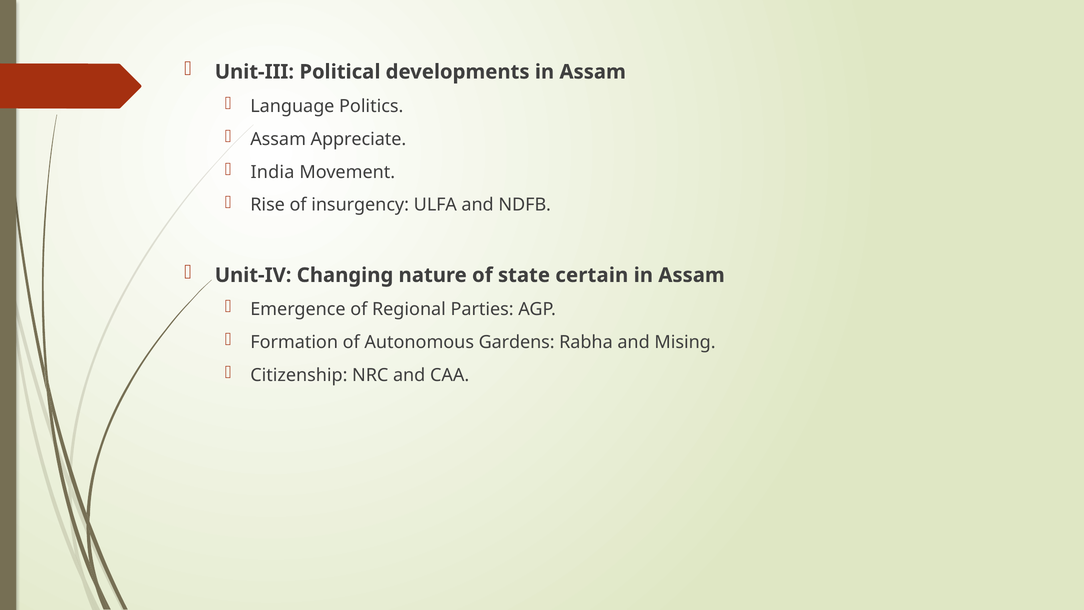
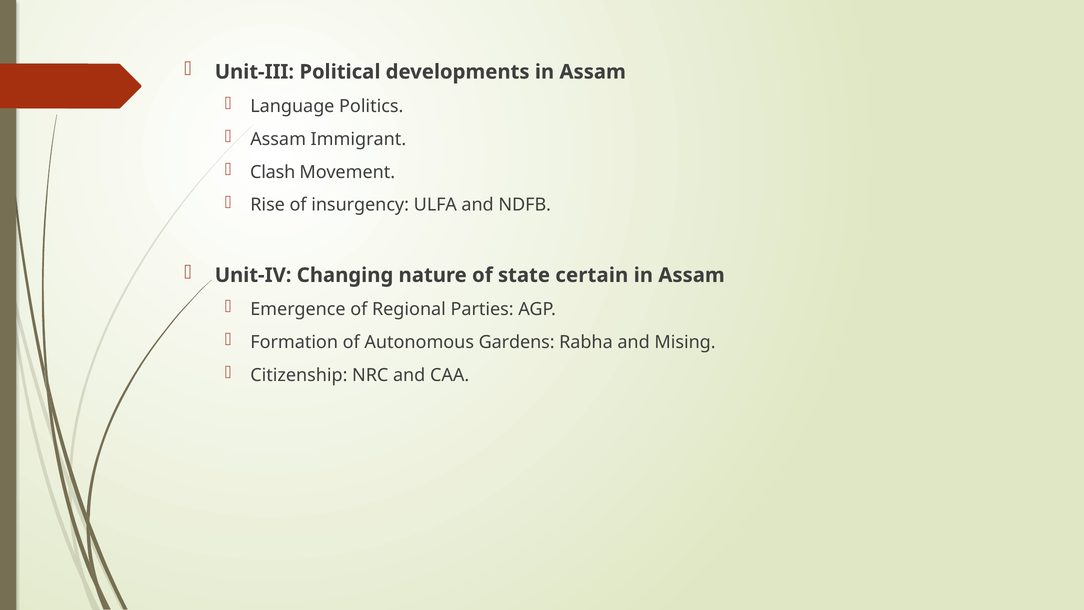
Appreciate: Appreciate -> Immigrant (358, 139)
India: India -> Clash (273, 172)
